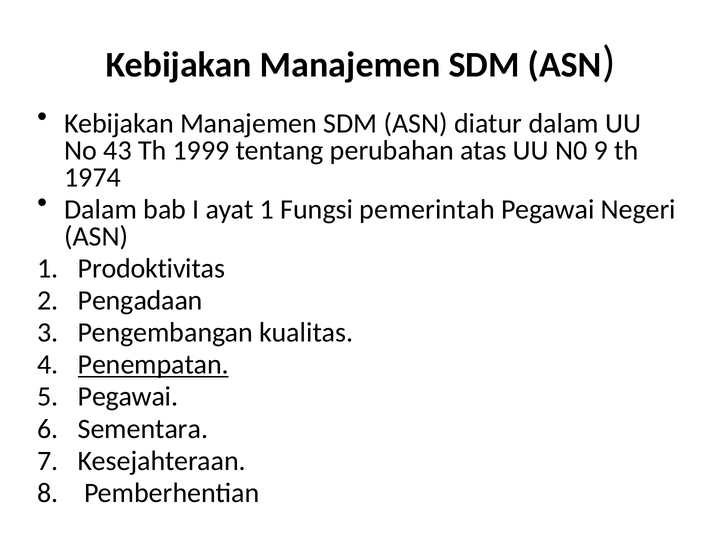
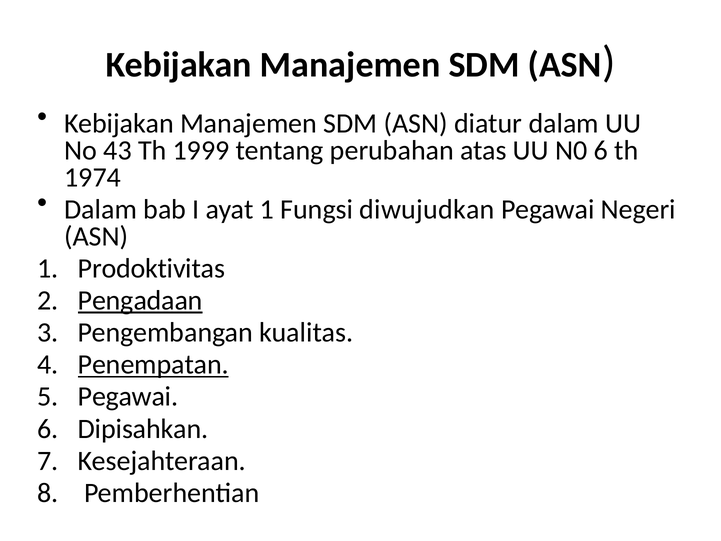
N0 9: 9 -> 6 (601, 150)
pemerintah: pemerintah -> diwujudkan (427, 209)
Pengadaan underline: none -> present (140, 300)
Sementara: Sementara -> Dipisahkan (143, 429)
